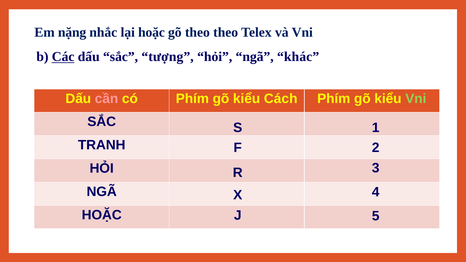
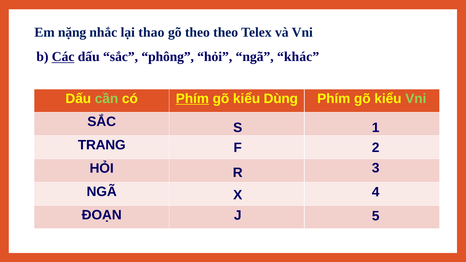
lại hoặc: hoặc -> thao (151, 32)
tượng: tượng -> phông (168, 57)
cần colour: pink -> light green (107, 99)
Phím underline: none -> present (192, 99)
Cách: Cách -> Dùng (281, 99)
TRANH: TRANH -> TRANG (102, 145)
HOẶC: HOẶC -> ĐOẠN (102, 215)
